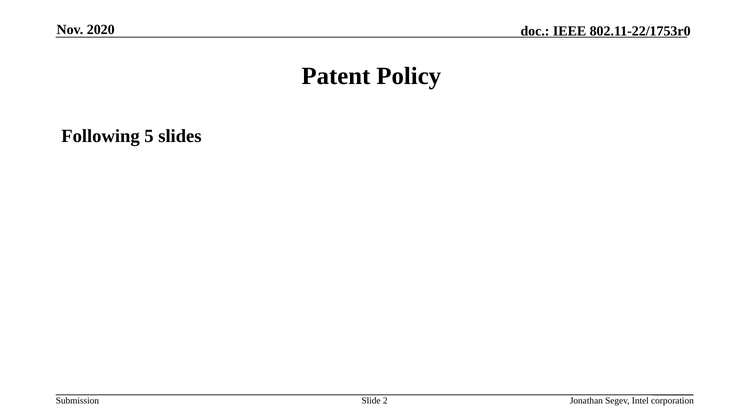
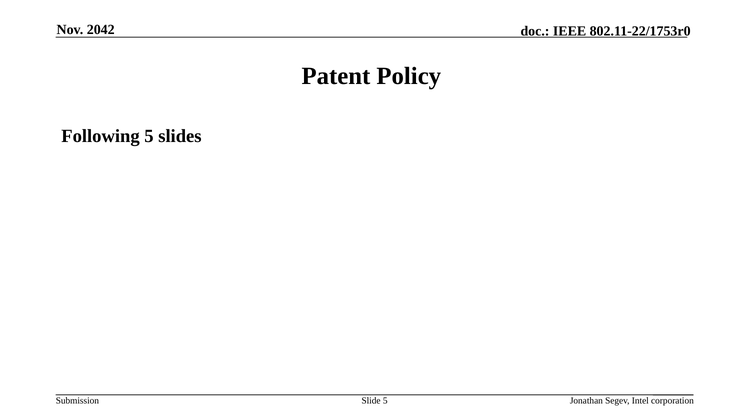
2020: 2020 -> 2042 (101, 30)
Slide 2: 2 -> 5 (385, 401)
